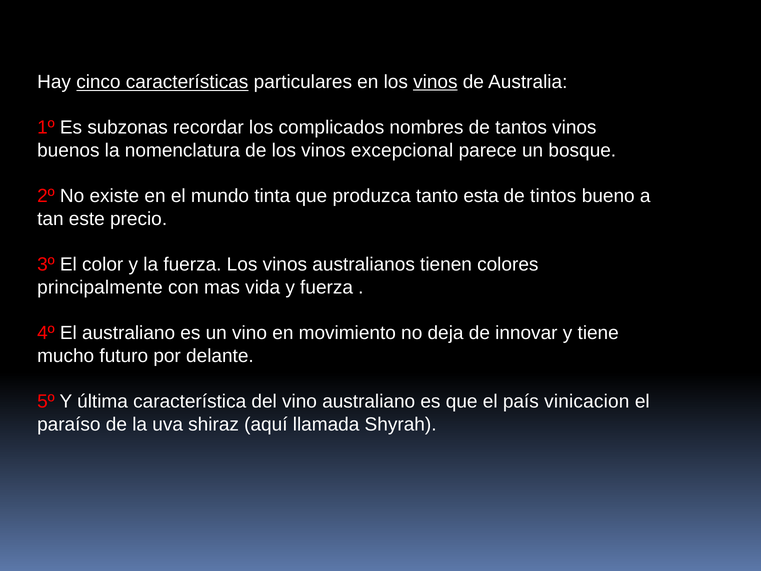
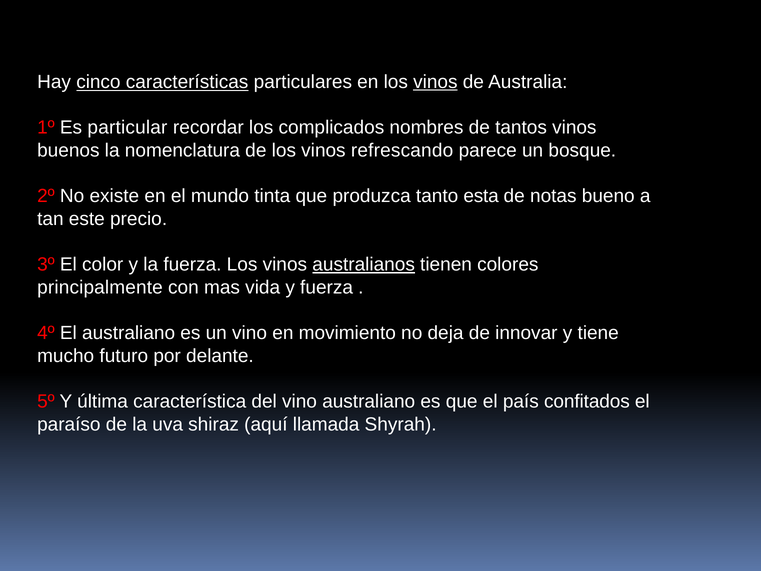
subzonas: subzonas -> particular (127, 128)
excepcional: excepcional -> refrescando (402, 150)
tintos: tintos -> notas (553, 196)
australianos underline: none -> present (364, 265)
vinicacion: vinicacion -> confitados (587, 401)
